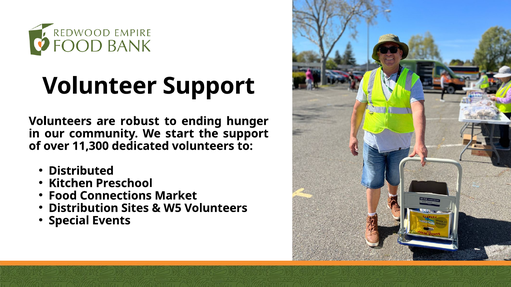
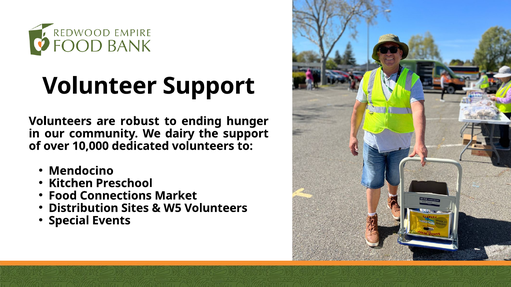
start: start -> dairy (180, 134)
11,300: 11,300 -> 10,000 (90, 146)
Distributed: Distributed -> Mendocino (81, 171)
